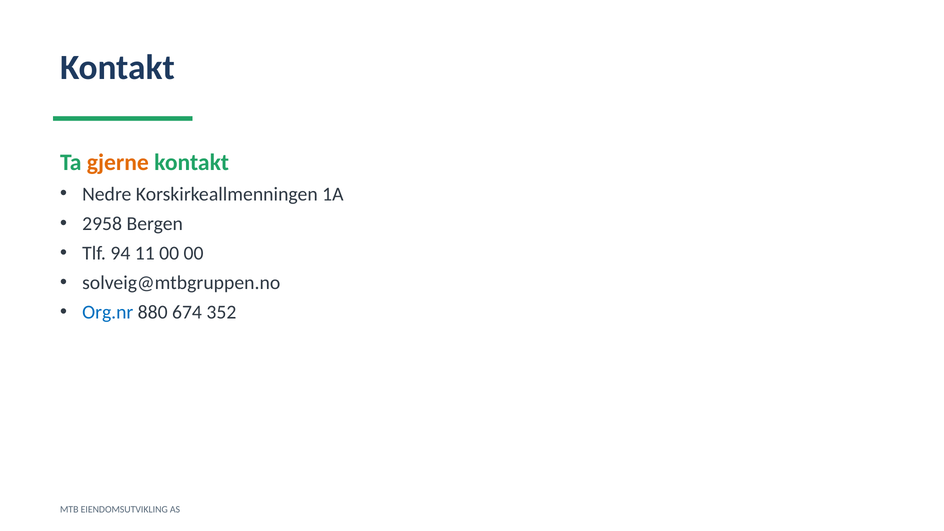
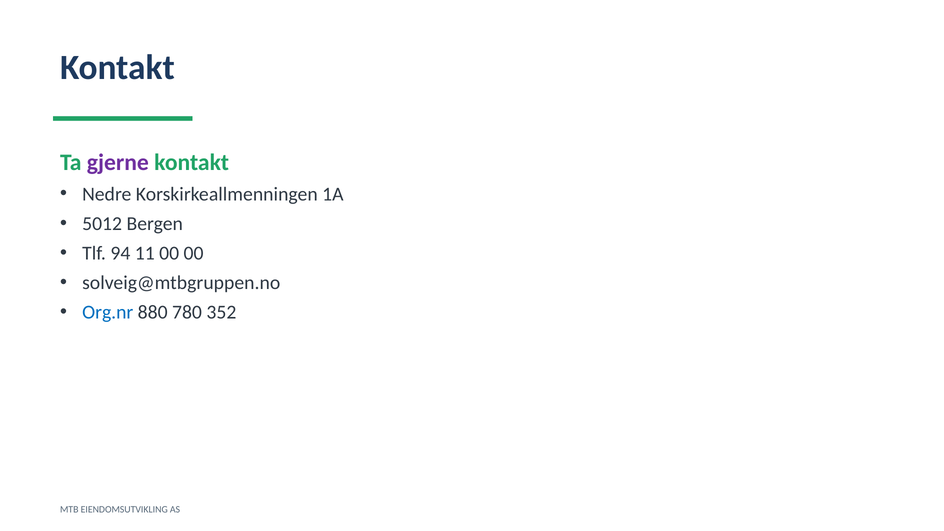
gjerne colour: orange -> purple (118, 163)
2958: 2958 -> 5012 (102, 224)
674: 674 -> 780 (187, 312)
